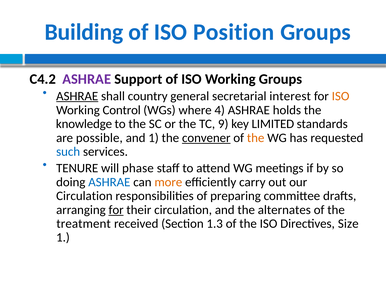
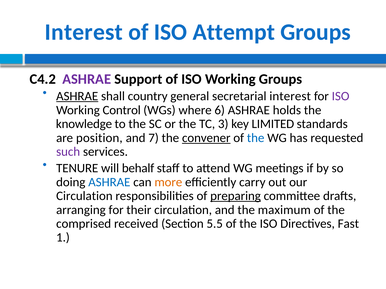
Building: Building -> Interest (84, 32)
Position: Position -> Attempt (234, 32)
ISO colour: orange -> purple (341, 96)
4: 4 -> 6 (220, 110)
9: 9 -> 3 (223, 124)
possible: possible -> position (99, 138)
and 1: 1 -> 7 (154, 138)
the colour: orange -> blue (256, 138)
such colour: blue -> purple (68, 152)
phase: phase -> behalf (138, 168)
preparing underline: none -> present (236, 196)
for underline: present -> none (116, 210)
alternates: alternates -> maximum (284, 210)
treatment: treatment -> comprised (84, 224)
1.3: 1.3 -> 5.5 (215, 224)
Size: Size -> Fast (348, 224)
